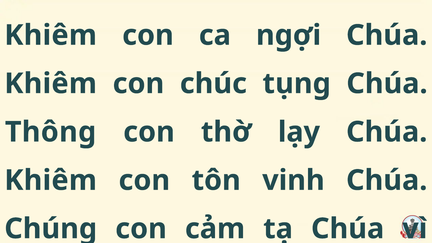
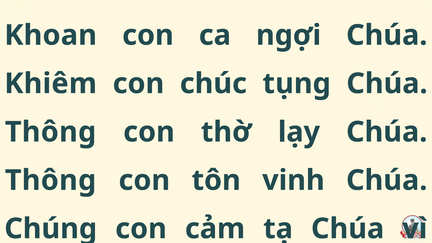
Khiêm: Khiêm -> Khoan (51, 35)
Khiêm: Khiêm -> Thông (51, 180)
